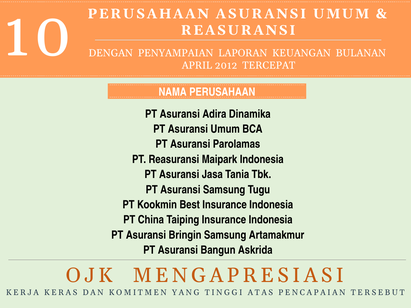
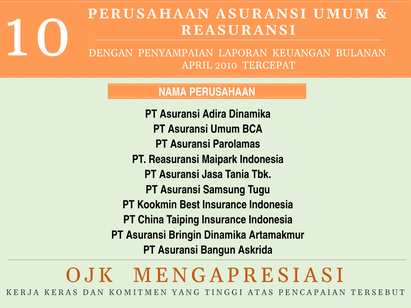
2012: 2012 -> 2010 (226, 65)
Bringin Samsung: Samsung -> Dinamika (225, 235)
